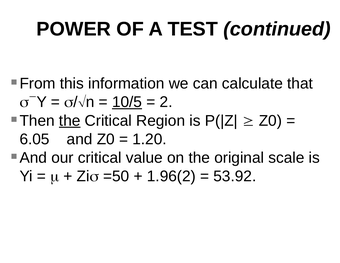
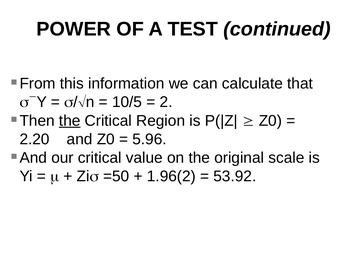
10/5 underline: present -> none (127, 102)
6.05: 6.05 -> 2.20 (35, 139)
1.20: 1.20 -> 5.96 (150, 139)
